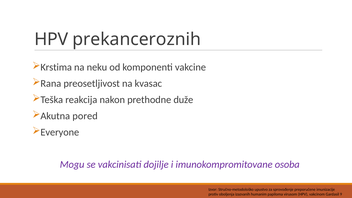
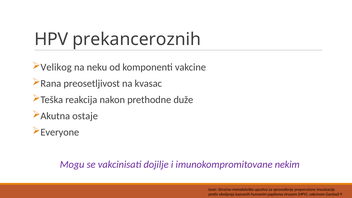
Krstima: Krstima -> Velikog (56, 67)
pored: pored -> ostaje (85, 116)
osoba: osoba -> nekim (287, 165)
